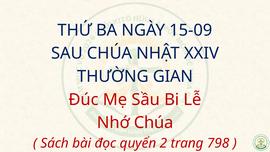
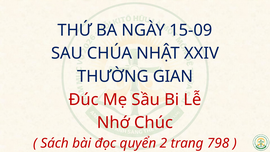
Nhớ Chúa: Chúa -> Chúc (154, 123)
